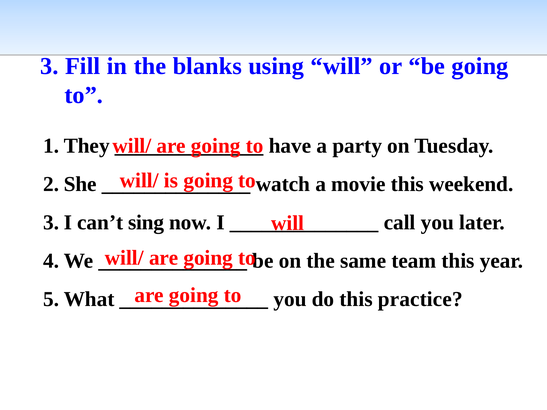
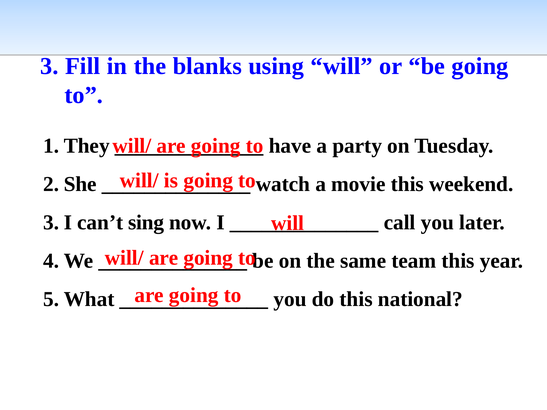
practice: practice -> national (420, 299)
